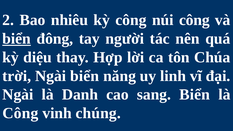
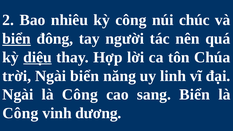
núi công: công -> chúc (194, 20)
diệu underline: none -> present (38, 57)
Ngài là Danh: Danh -> Công (80, 95)
chúng: chúng -> dương (98, 113)
